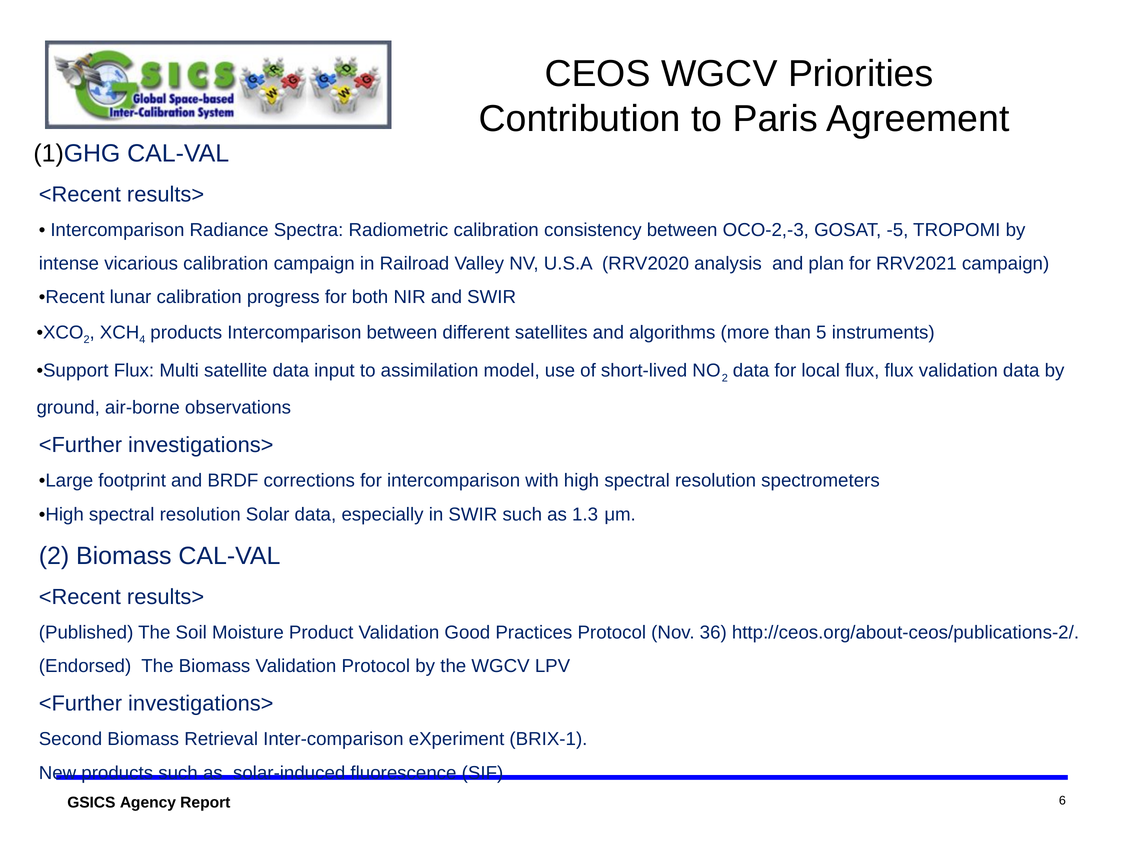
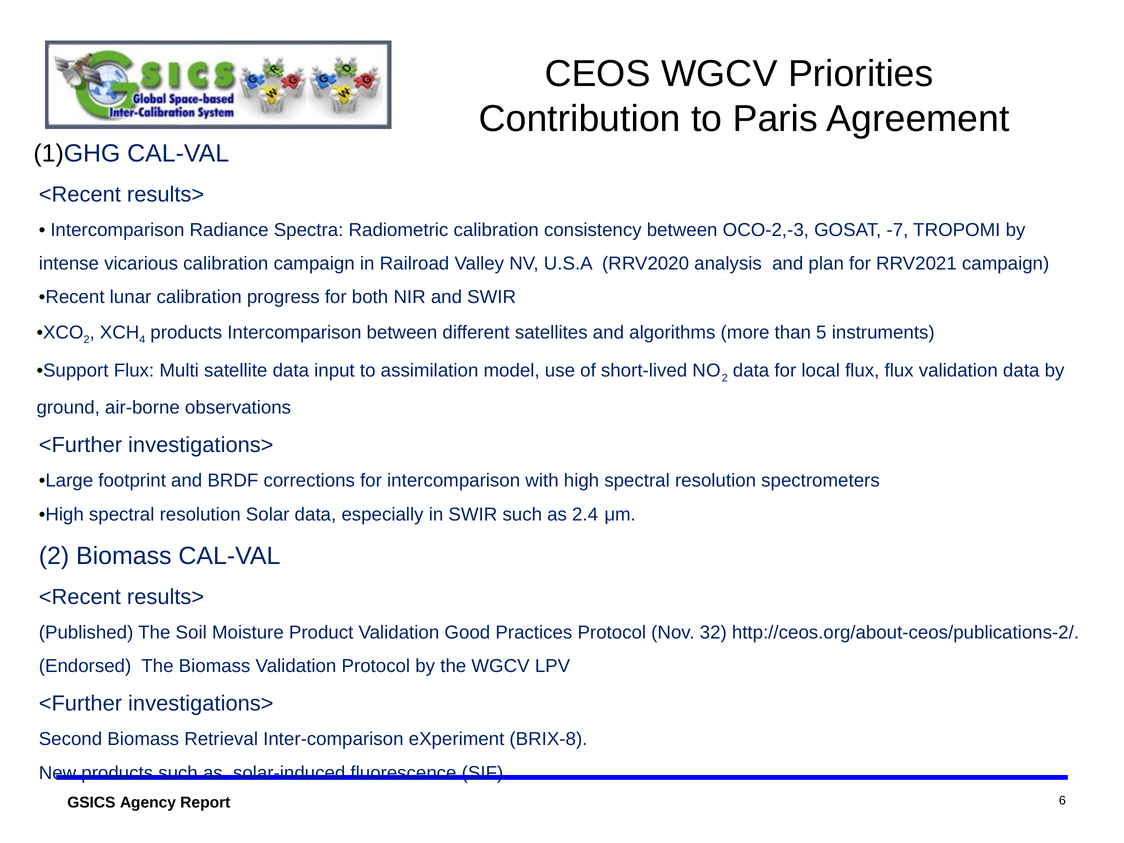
-5: -5 -> -7 (897, 230)
1.3: 1.3 -> 2.4 (585, 514)
36: 36 -> 32 (713, 632)
BRIX-1: BRIX-1 -> BRIX-8 (548, 739)
